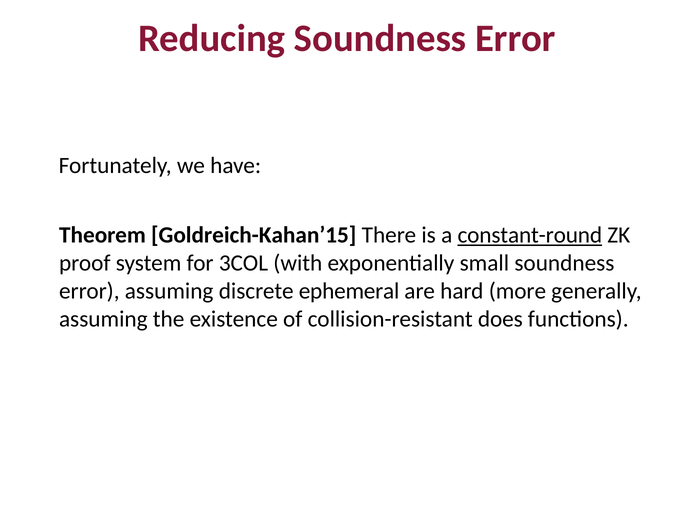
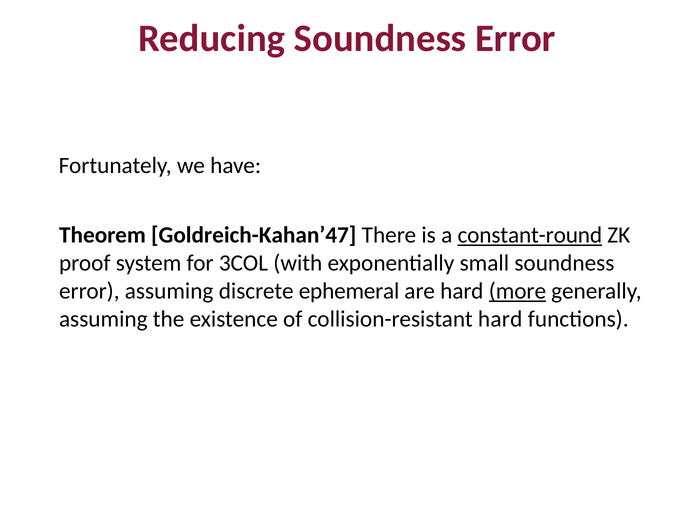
Goldreich-Kahan’15: Goldreich-Kahan’15 -> Goldreich-Kahan’47 (254, 235)
more underline: none -> present (517, 291)
collision-resistant does: does -> hard (500, 319)
